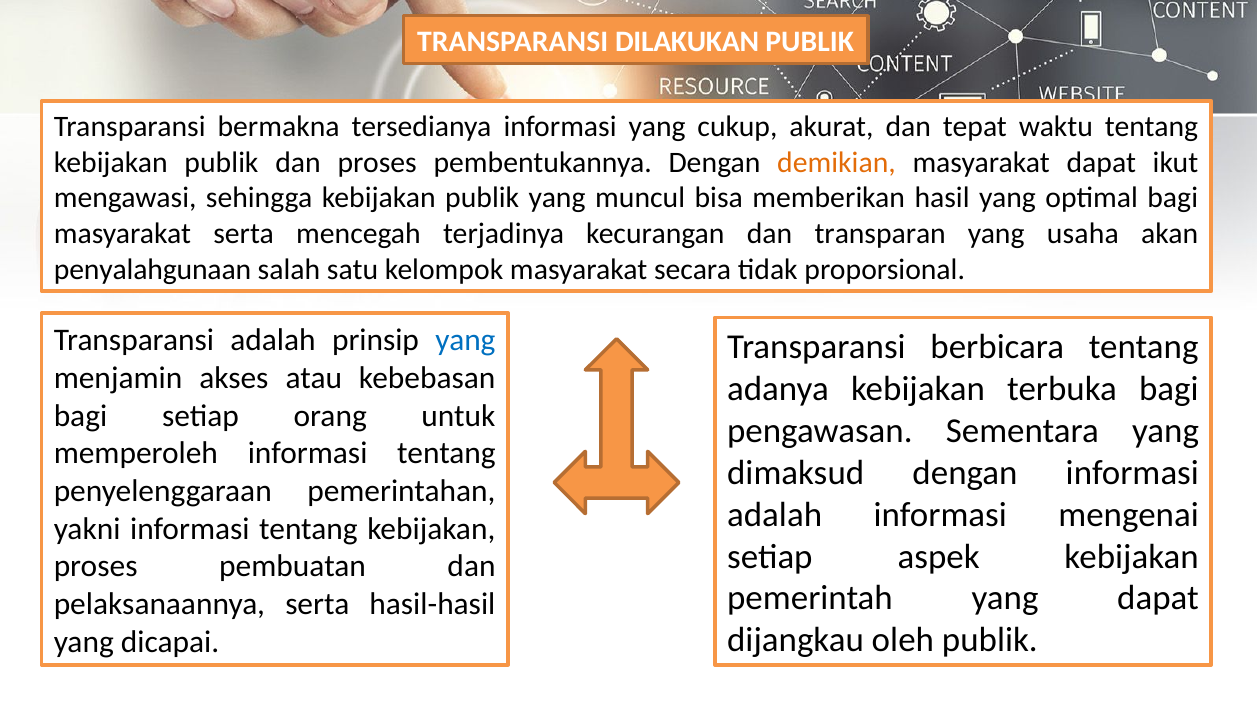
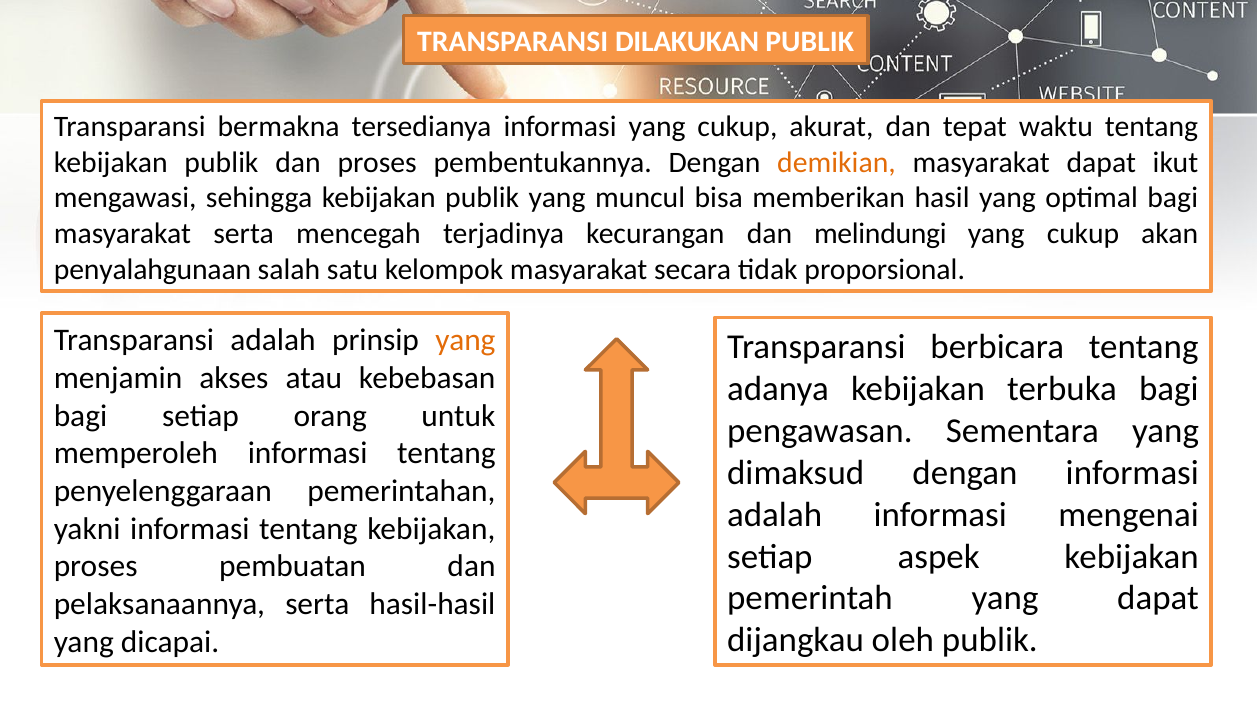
transparan: transparan -> melindungi (880, 234)
usaha: usaha -> cukup (1083, 234)
yang colour: blue -> orange (465, 340)
